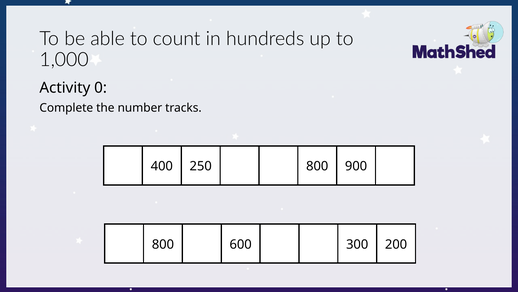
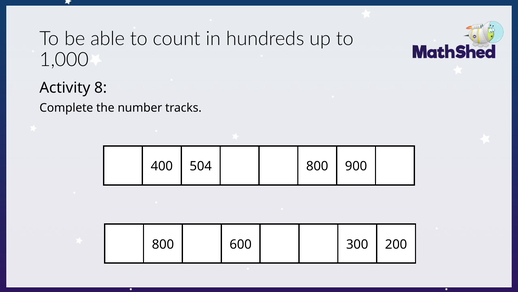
0: 0 -> 8 (101, 88)
250: 250 -> 504 (201, 166)
